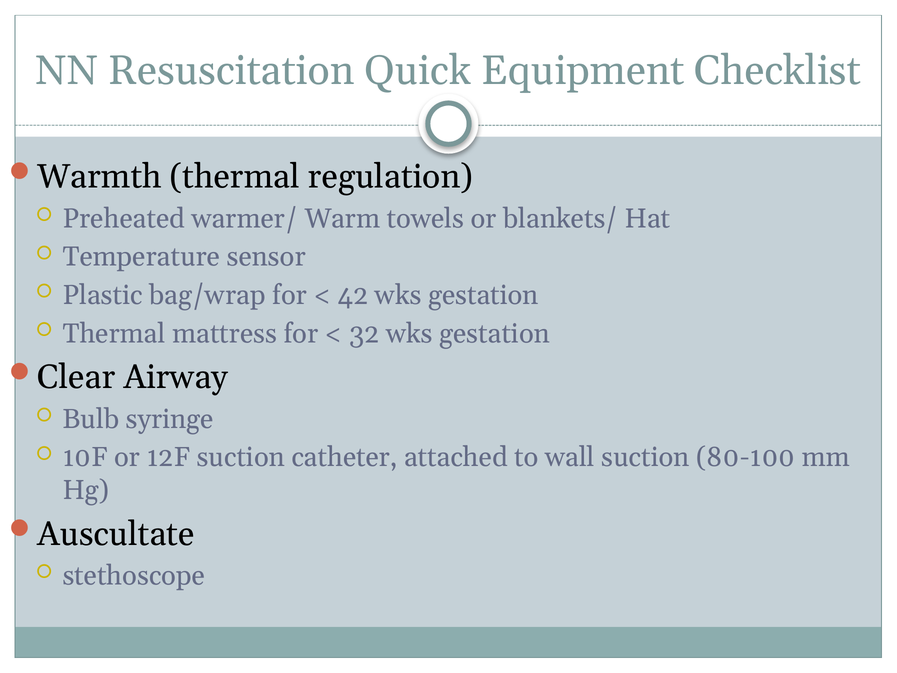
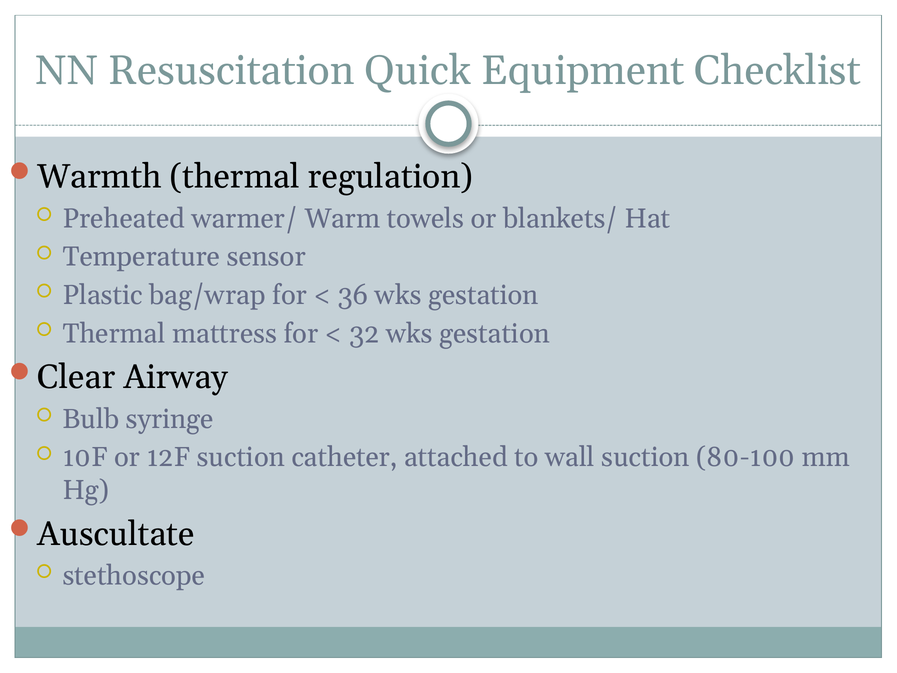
42: 42 -> 36 (353, 295)
